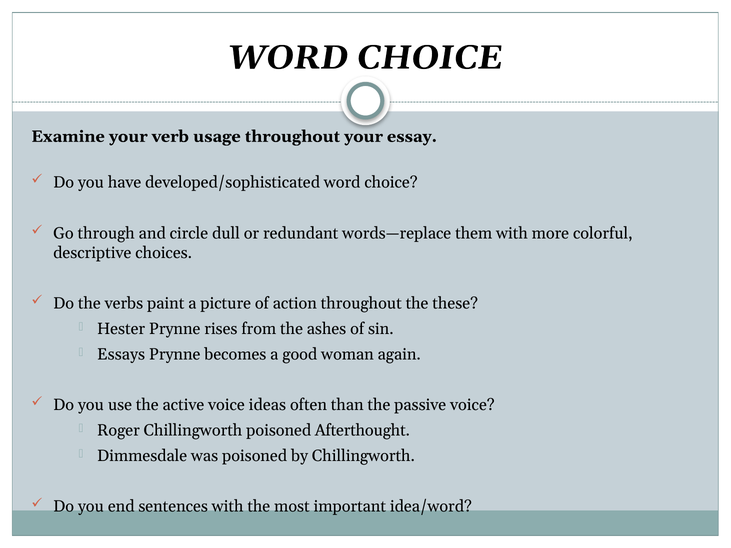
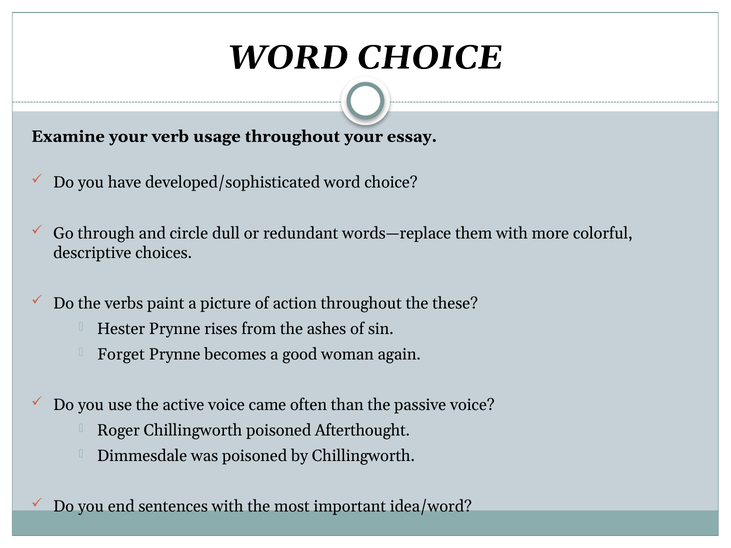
Essays: Essays -> Forget (121, 354)
ideas: ideas -> came (267, 405)
